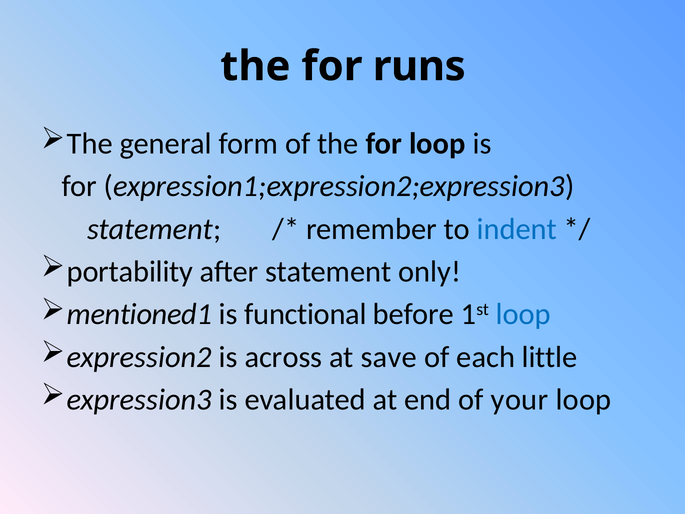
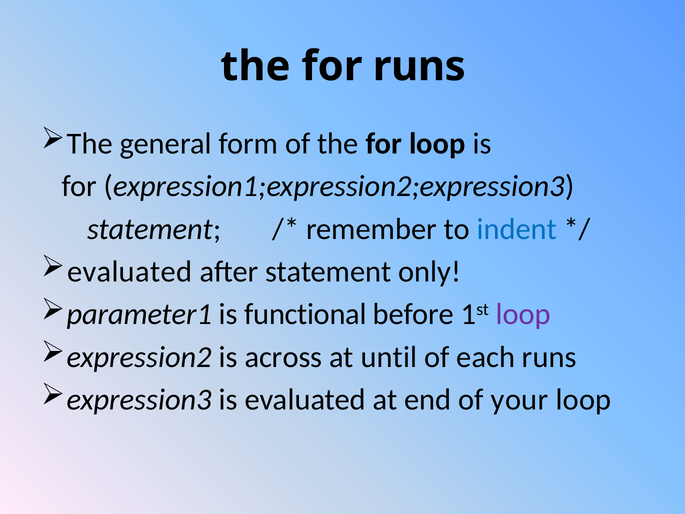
portability: portability -> evaluated (130, 272)
mentioned1: mentioned1 -> parameter1 (139, 314)
loop colour: blue -> purple (523, 314)
save: save -> until (389, 357)
each little: little -> runs (549, 357)
